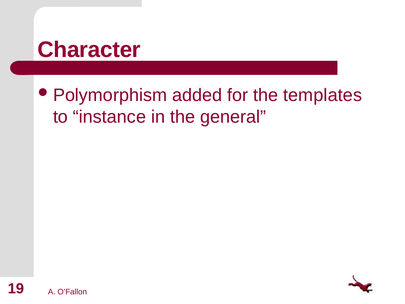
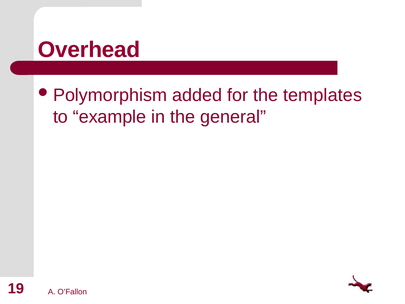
Character: Character -> Overhead (89, 50)
instance: instance -> example (110, 117)
